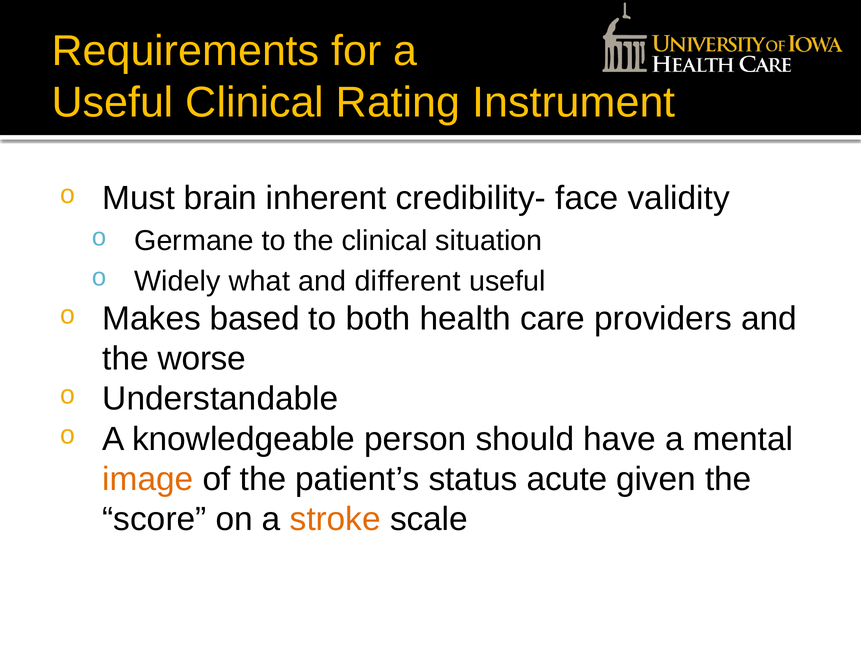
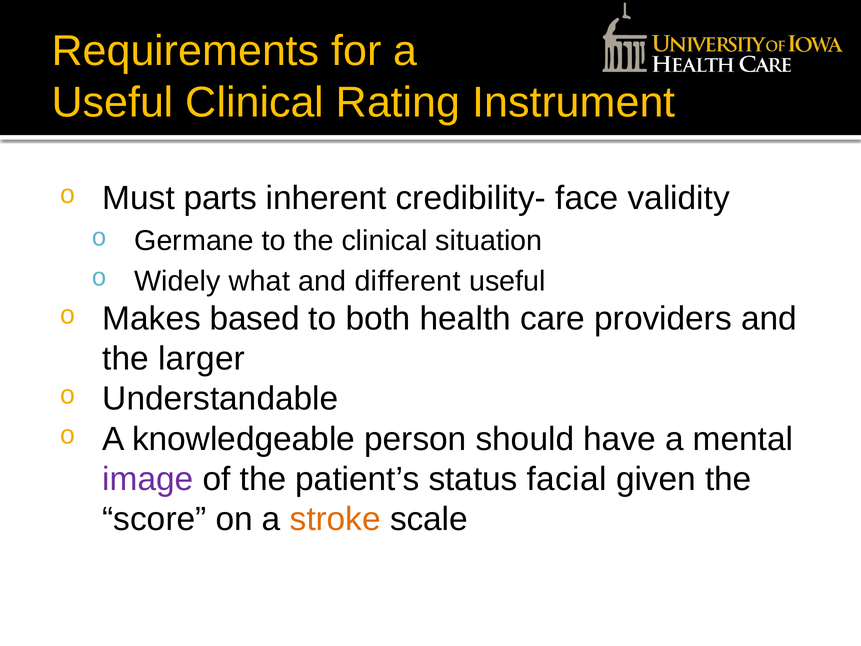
brain: brain -> parts (220, 198)
worse: worse -> larger (202, 359)
image colour: orange -> purple (148, 479)
acute: acute -> facial (567, 479)
